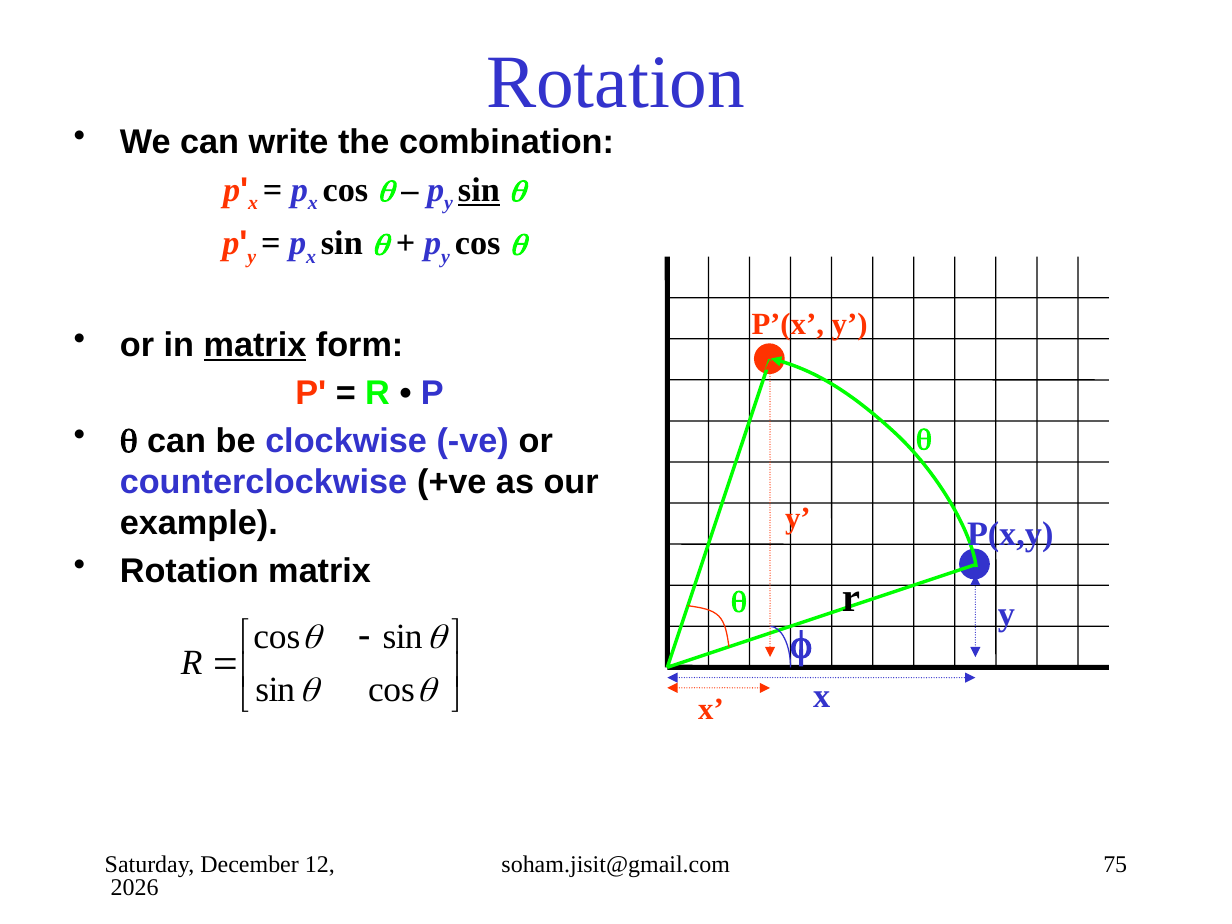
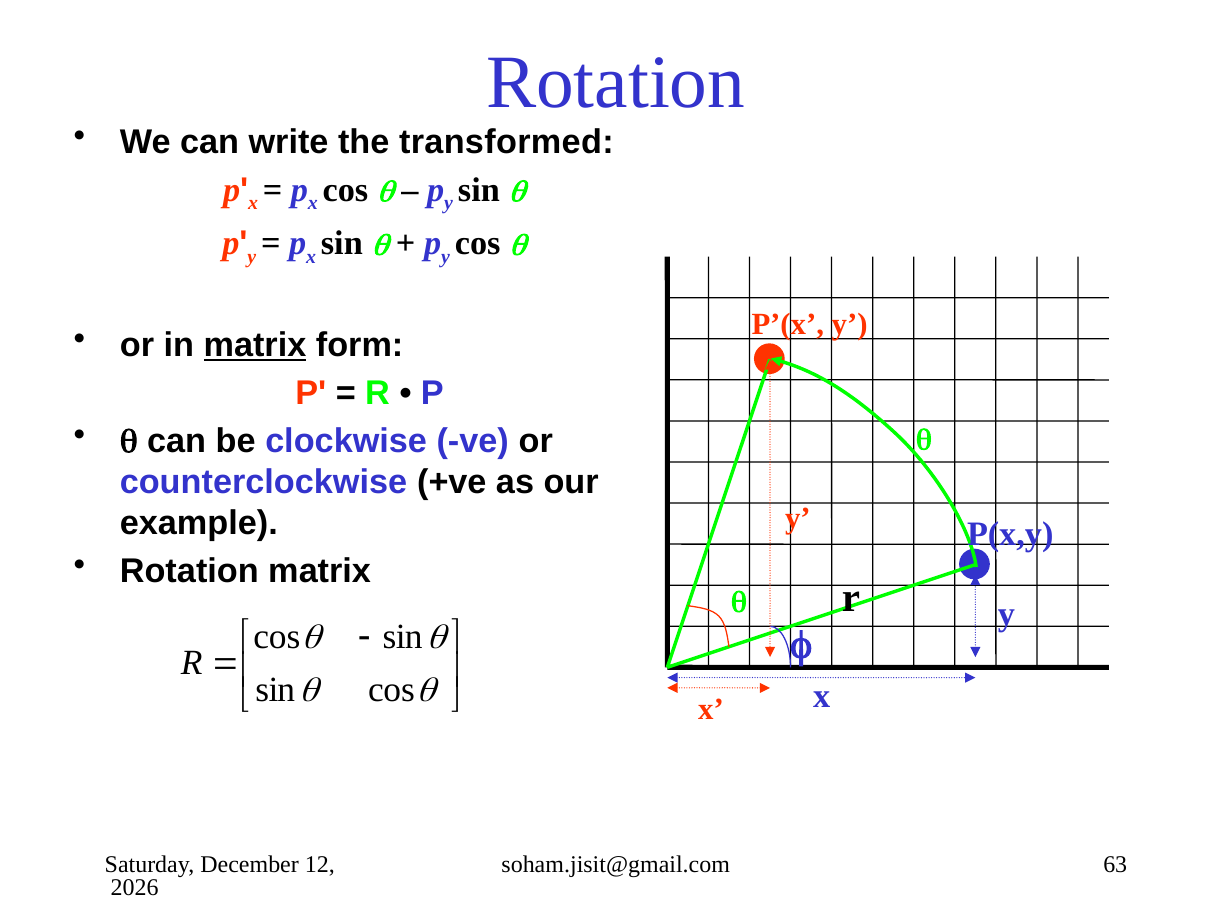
combination: combination -> transformed (506, 142)
sin underline: present -> none (479, 190)
75: 75 -> 63 (1115, 864)
